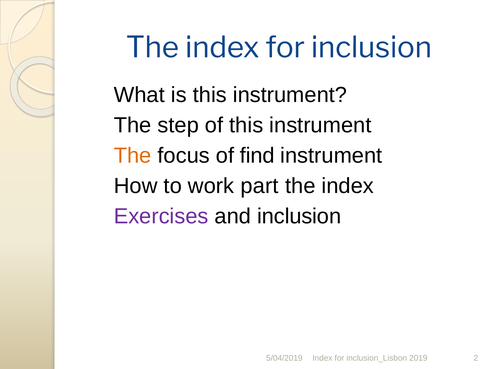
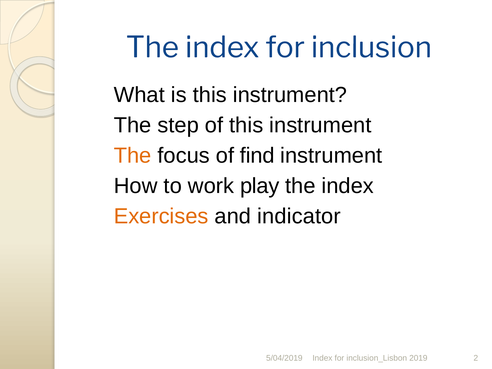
part: part -> play (260, 186)
Exercises colour: purple -> orange (161, 216)
and inclusion: inclusion -> indicator (299, 216)
